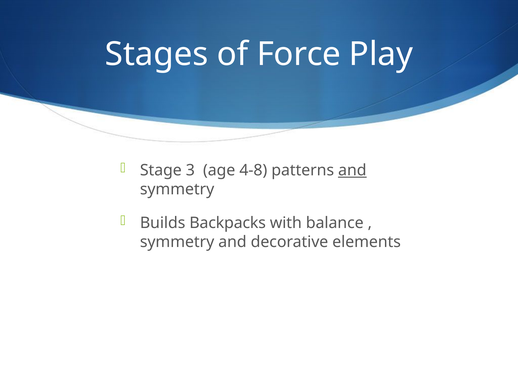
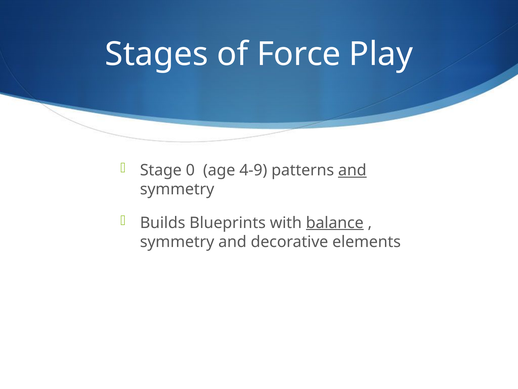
3: 3 -> 0 (190, 170)
4-8: 4-8 -> 4-9 (253, 170)
Backpacks: Backpacks -> Blueprints (228, 222)
balance underline: none -> present (335, 222)
